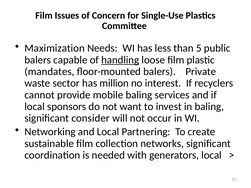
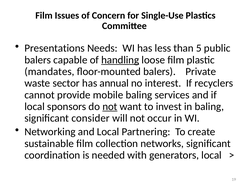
Maximization: Maximization -> Presentations (55, 48)
million: million -> annual (114, 83)
not underline: none -> present (110, 107)
